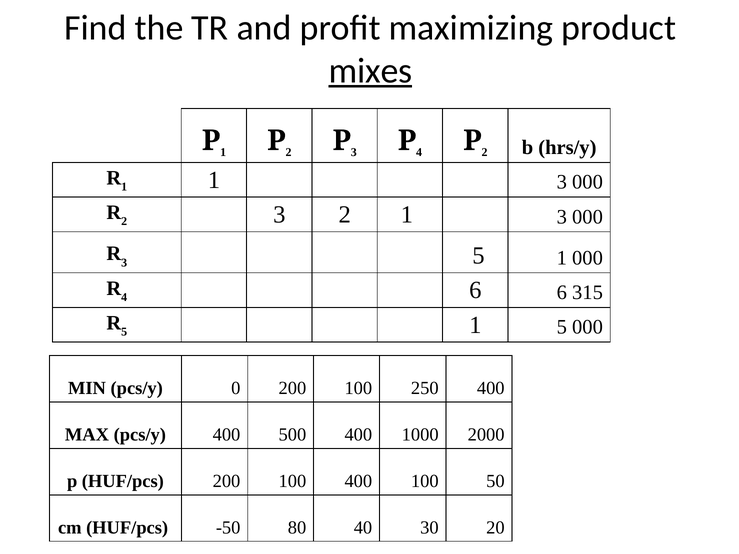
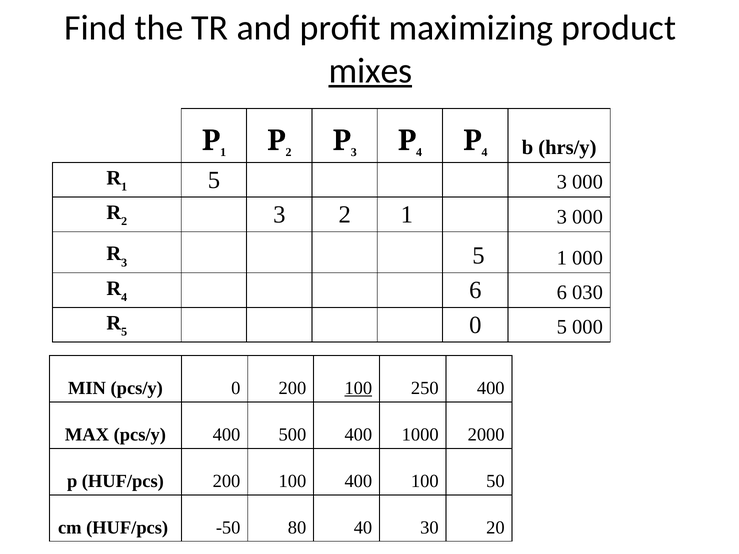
4 P 2: 2 -> 4 (485, 152)
1 1: 1 -> 5 (214, 180)
315: 315 -> 030 (588, 293)
1: 1 -> 0 (475, 325)
100 underline: none -> present (358, 388)
